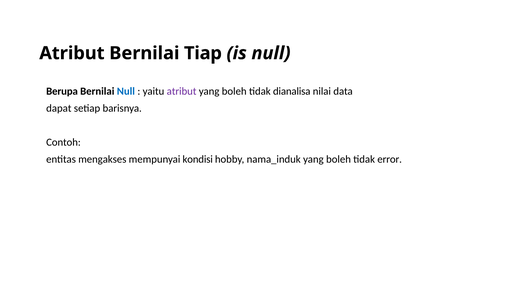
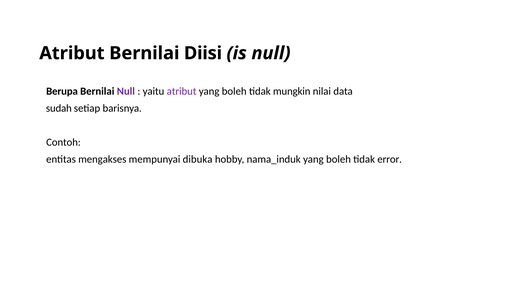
Tiap: Tiap -> Diisi (203, 53)
Null colour: blue -> purple (126, 91)
dianalisa: dianalisa -> mungkin (292, 91)
dapat: dapat -> sudah (59, 108)
kondisi: kondisi -> dibuka (198, 159)
